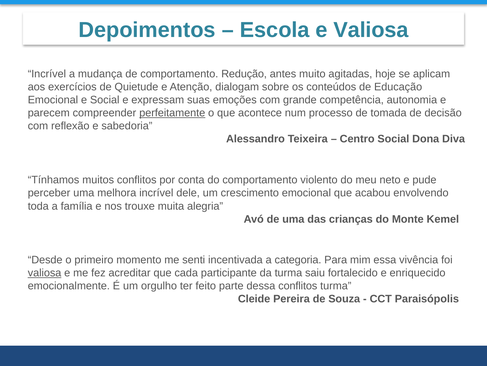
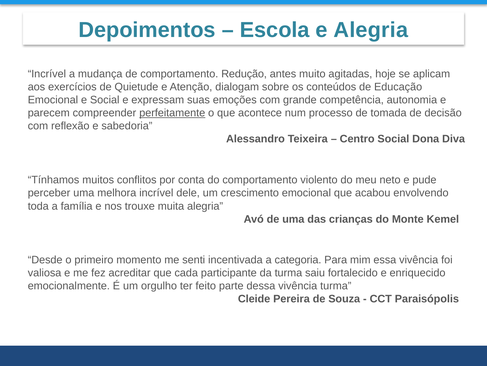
e Valiosa: Valiosa -> Alegria (371, 30)
valiosa underline: present -> none (45, 273)
dessa conflitos: conflitos -> vivência (298, 285)
